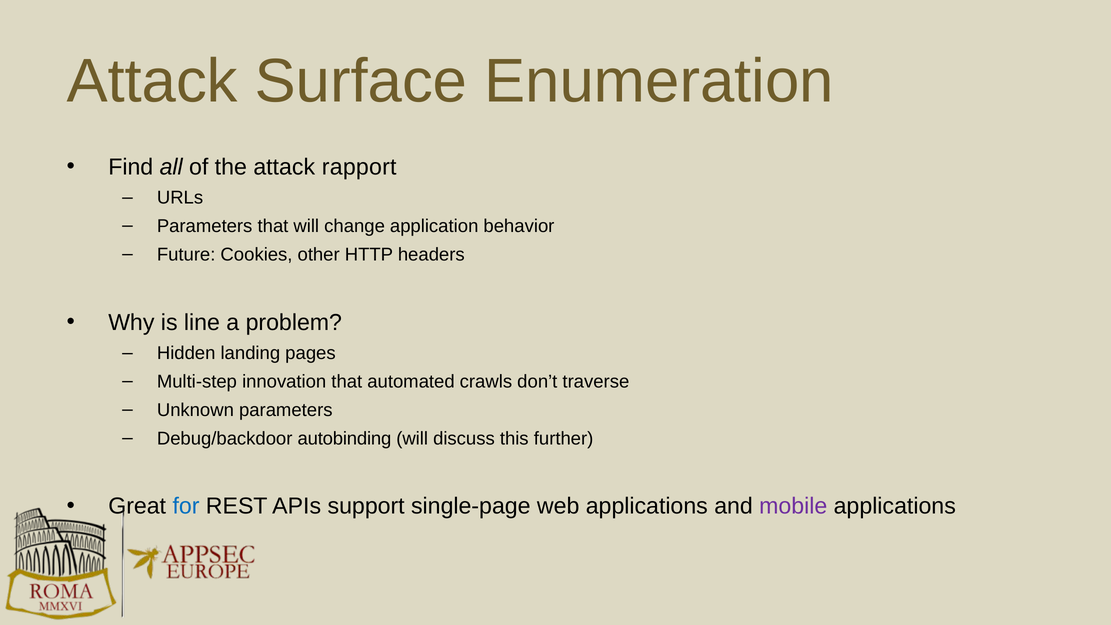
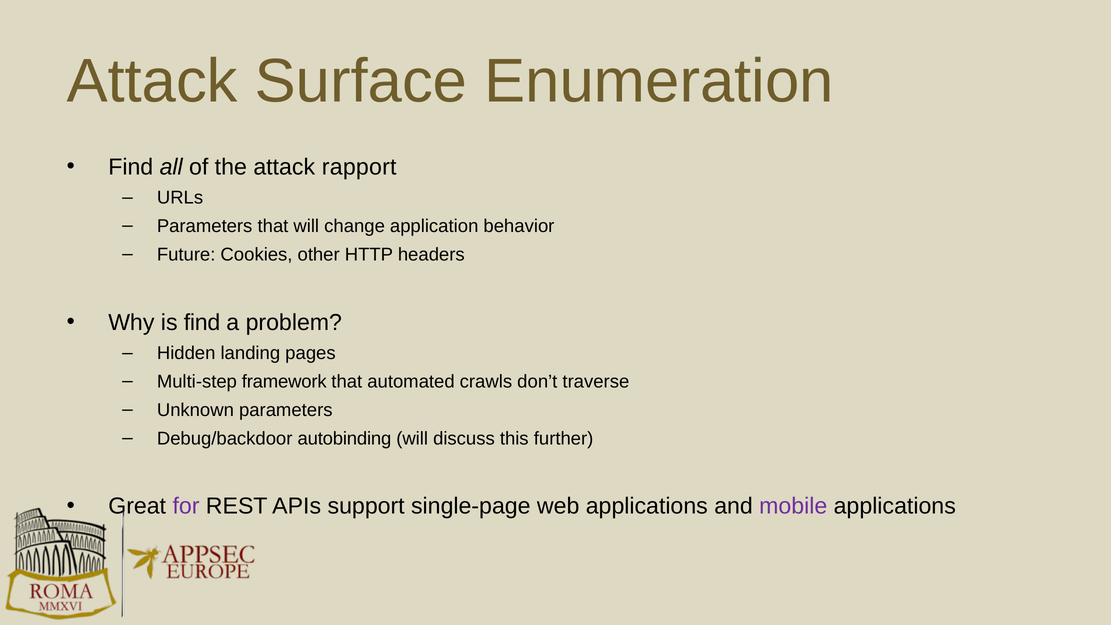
is line: line -> find (202, 322)
innovation: innovation -> framework (284, 382)
for colour: blue -> purple (186, 506)
